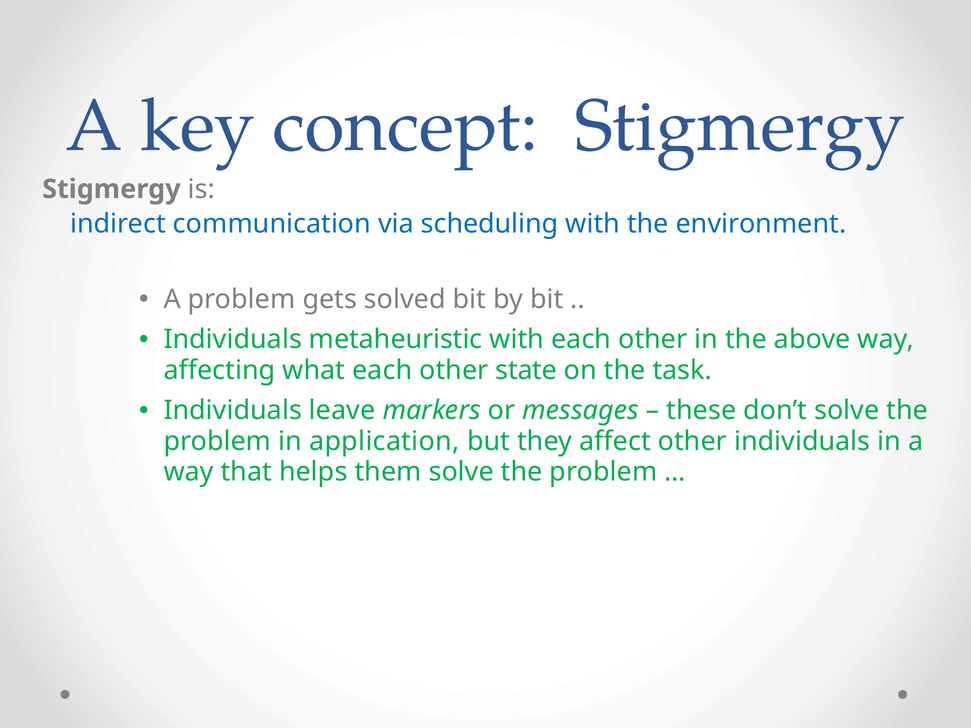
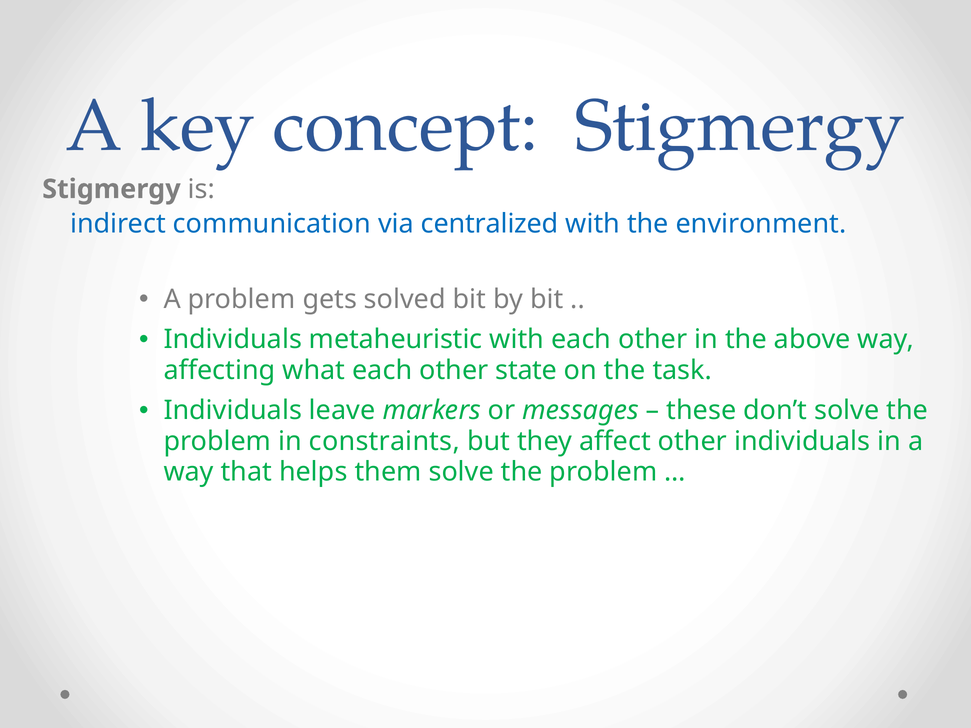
scheduling: scheduling -> centralized (490, 224)
application: application -> constraints (384, 441)
